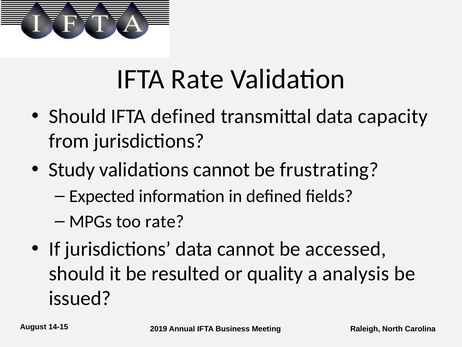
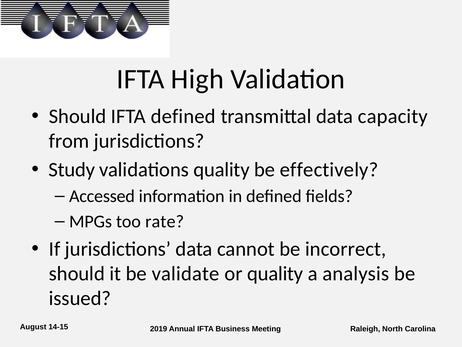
IFTA Rate: Rate -> High (197, 79)
validations cannot: cannot -> quality (222, 170)
frustrating: frustrating -> effectively (329, 170)
Expected: Expected -> Accessed (102, 196)
accessed: accessed -> incorrect (346, 249)
resulted: resulted -> validate (186, 273)
